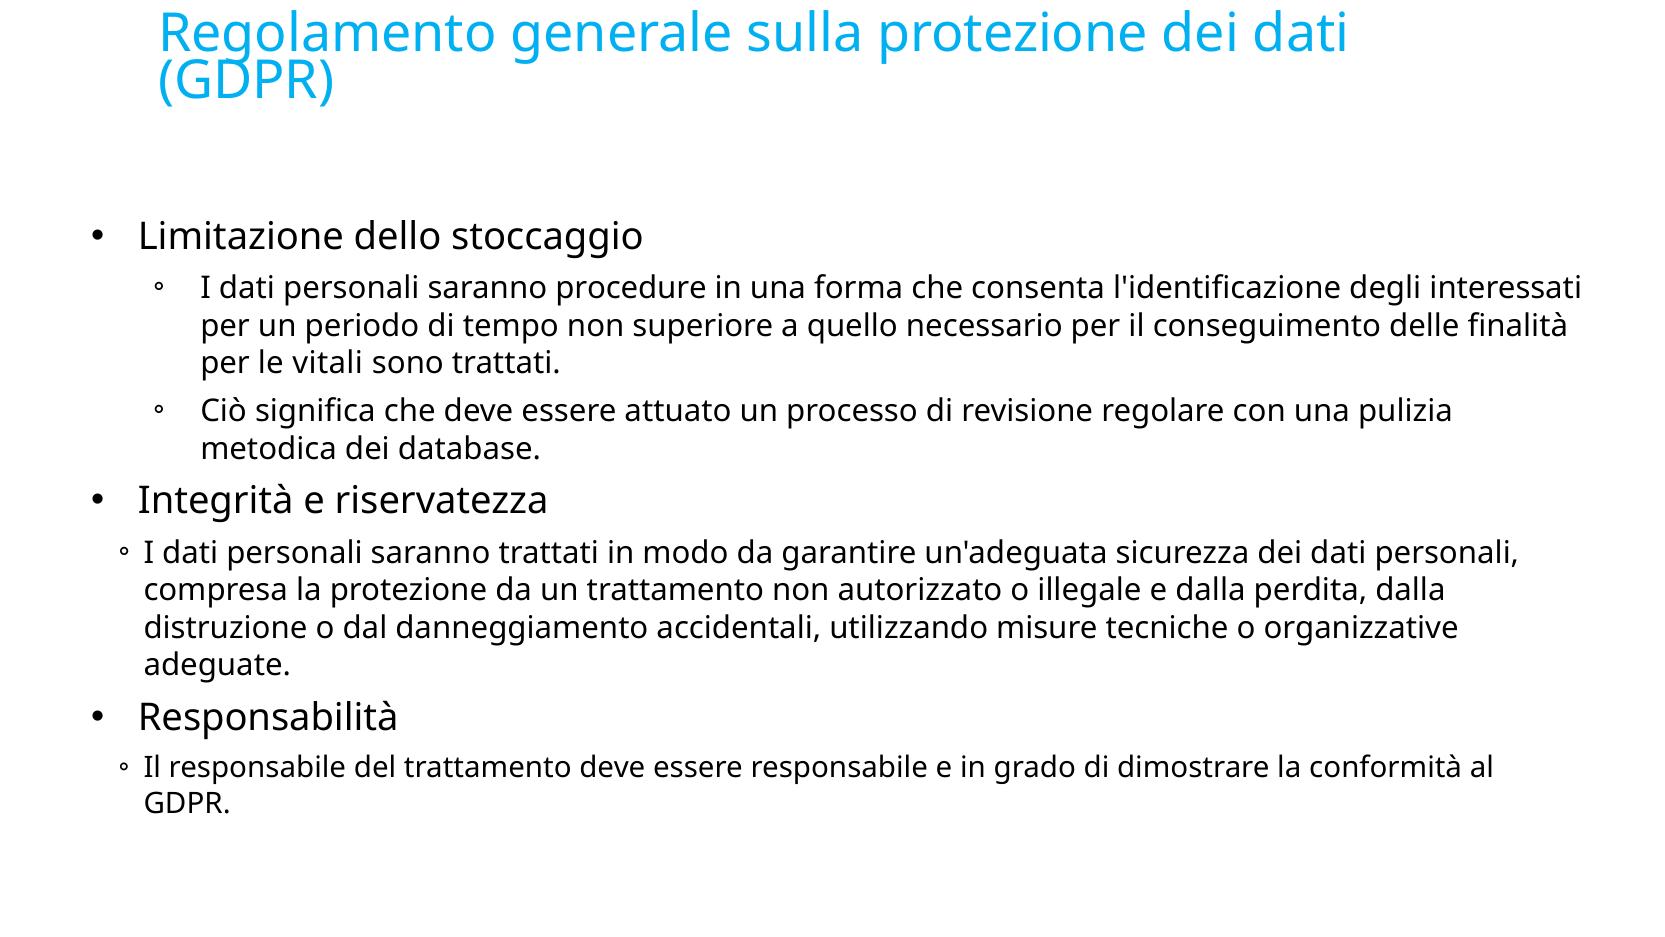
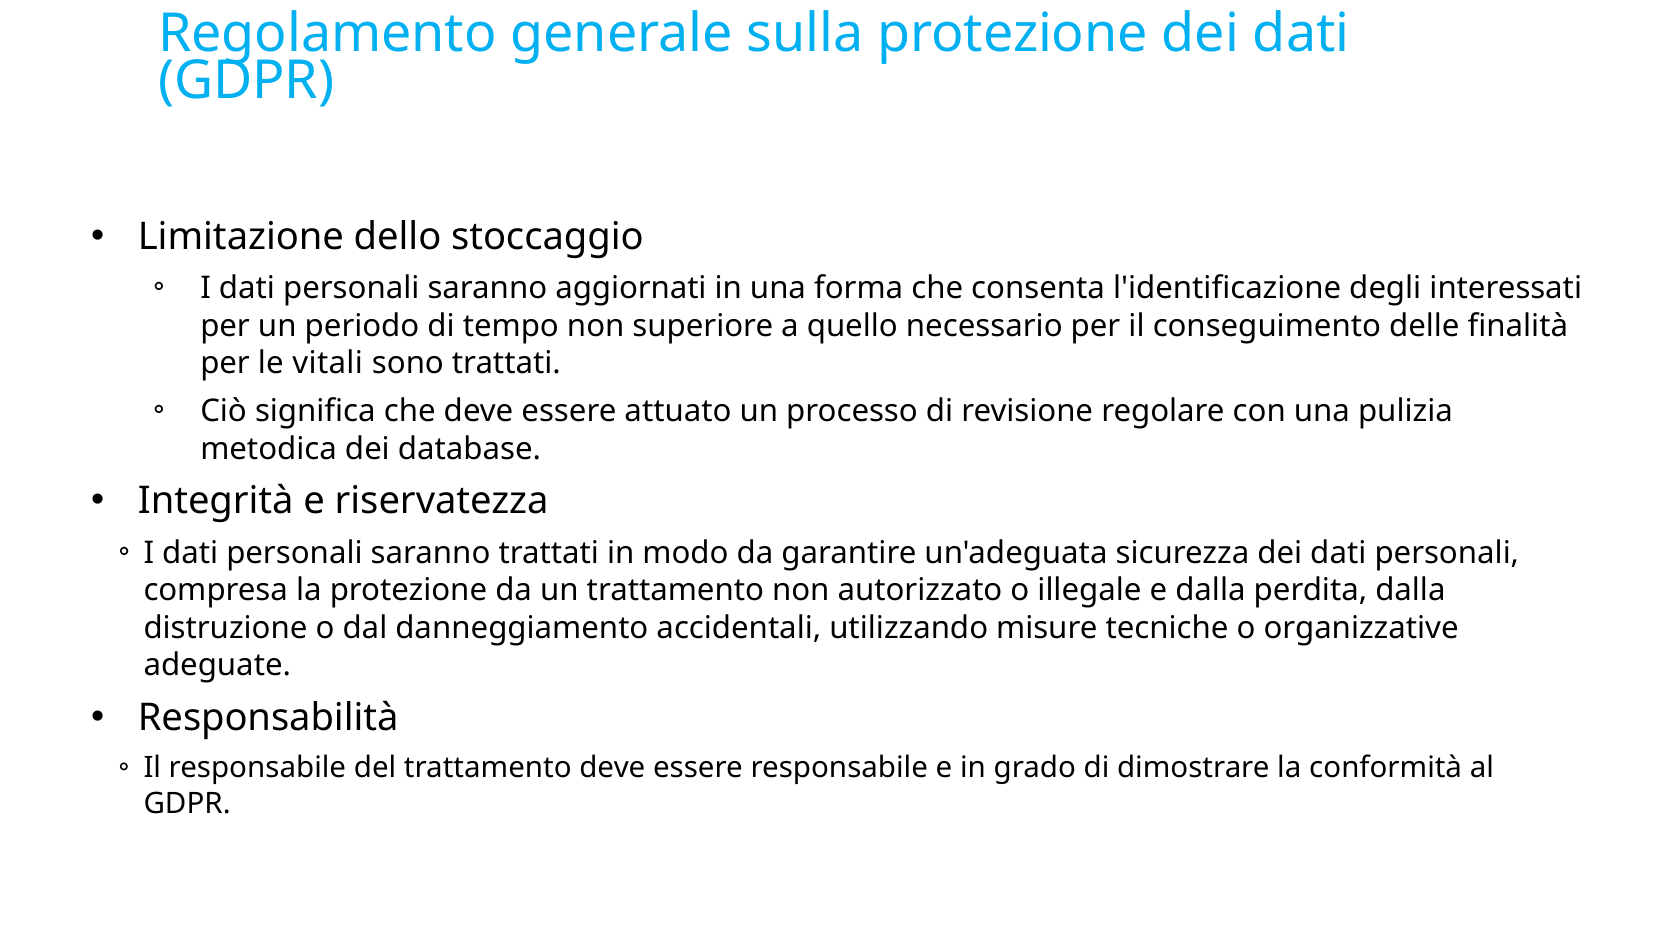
procedure: procedure -> aggiornati (631, 288)
